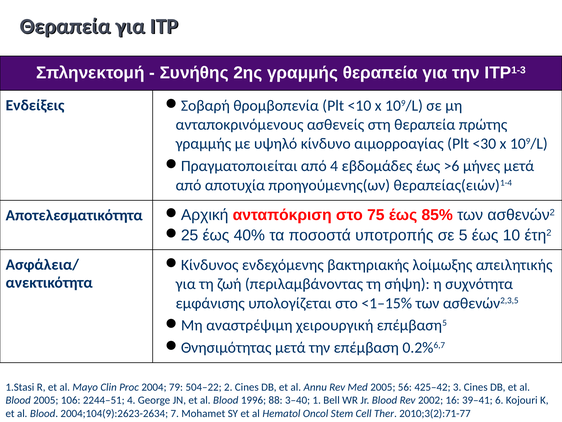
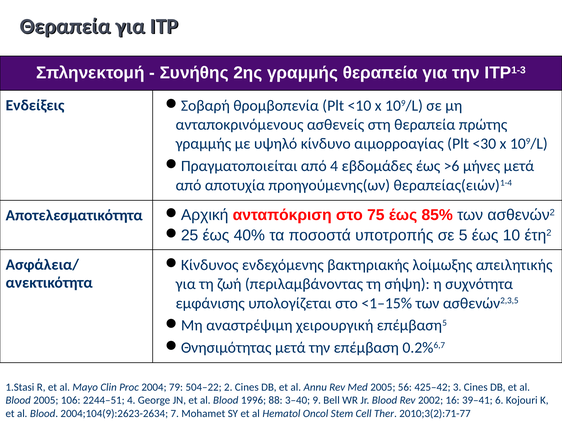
1: 1 -> 9 (317, 400)
